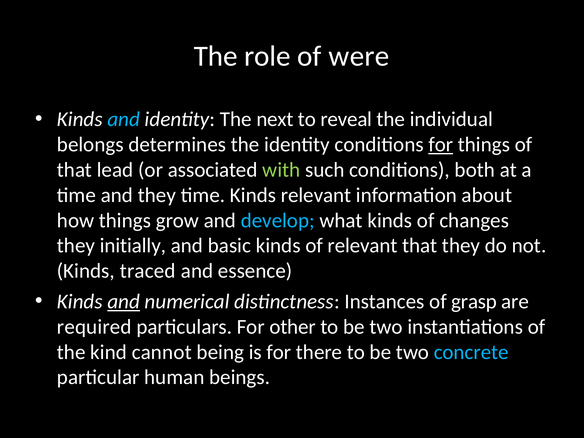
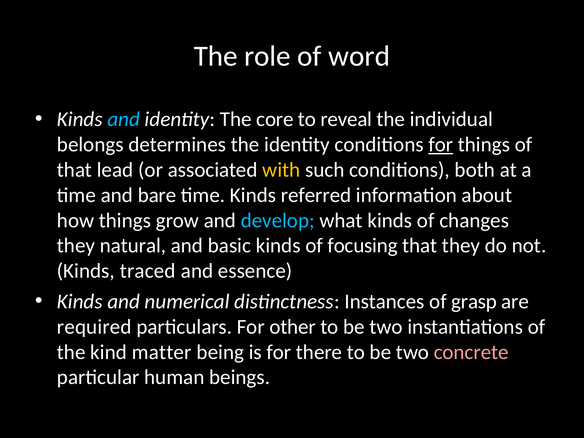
were: were -> word (359, 56)
next: next -> core (275, 119)
with colour: light green -> yellow (281, 170)
and they: they -> bare (157, 195)
Kinds relevant: relevant -> referred (316, 195)
initially: initially -> natural (133, 246)
of relevant: relevant -> focusing (363, 246)
and underline: present -> none (124, 301)
cannot: cannot -> matter (162, 352)
concrete colour: light blue -> pink (471, 352)
